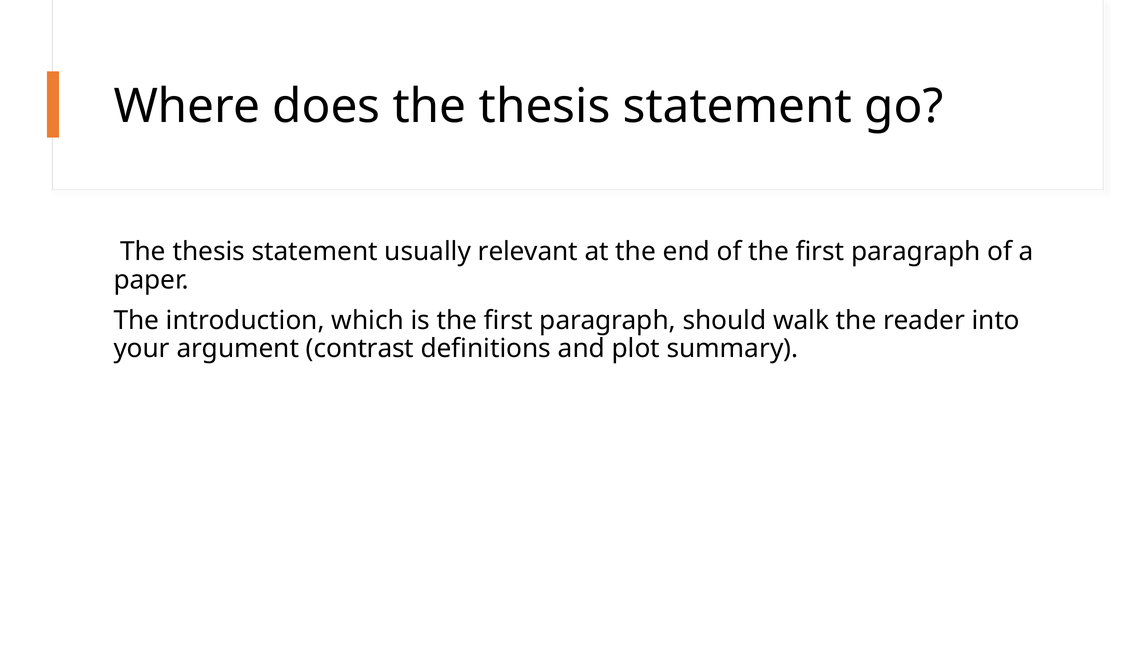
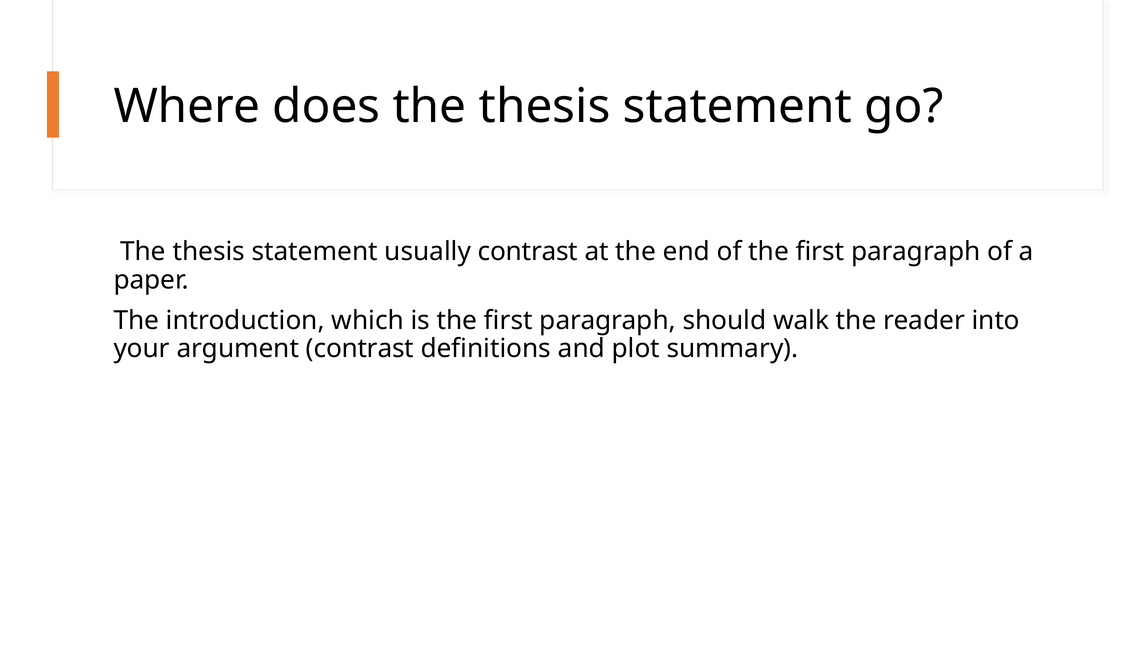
usually relevant: relevant -> contrast (528, 252)
